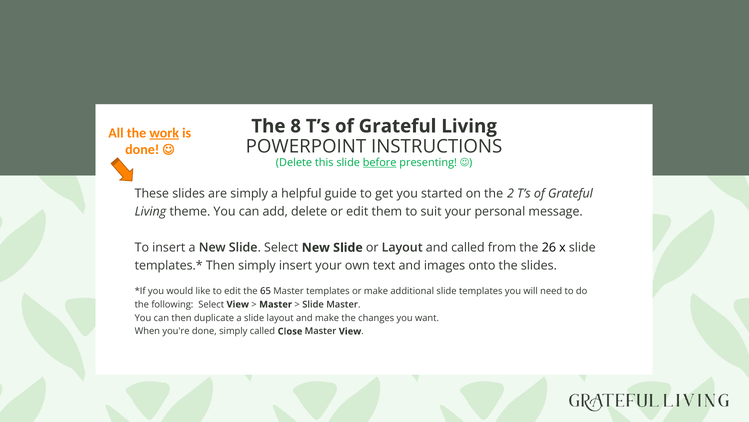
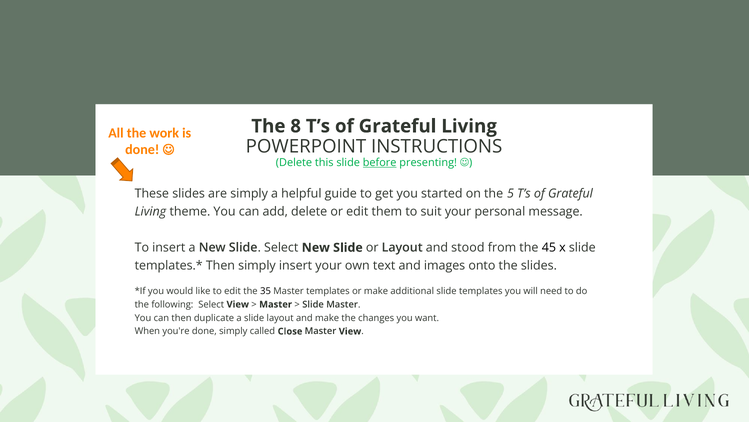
work underline: present -> none (164, 133)
2: 2 -> 5 (510, 193)
and called: called -> stood (468, 247)
26: 26 -> 45 (549, 247)
65: 65 -> 35 (266, 290)
